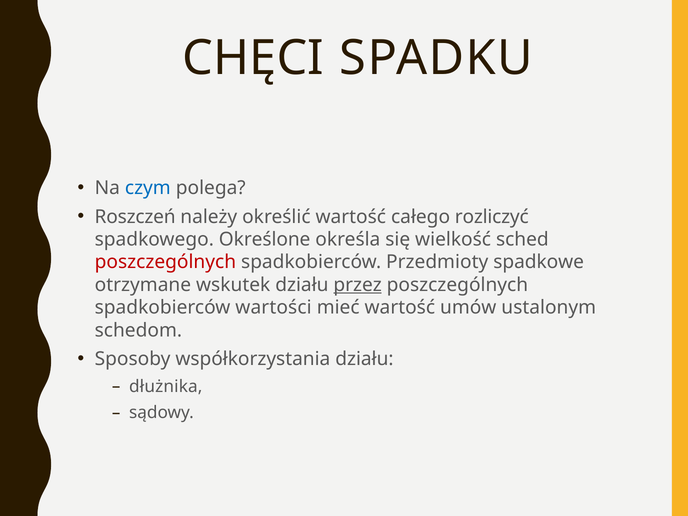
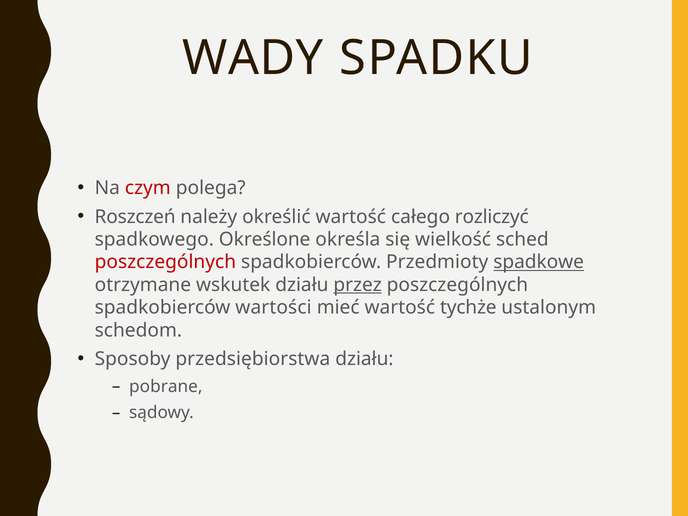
CHĘCI: CHĘCI -> WADY (253, 58)
czym colour: blue -> red (148, 188)
spadkowe underline: none -> present (539, 262)
umów: umów -> tychże (468, 308)
współkorzystania: współkorzystania -> przedsiębiorstwa (253, 359)
dłużnika: dłużnika -> pobrane (166, 386)
